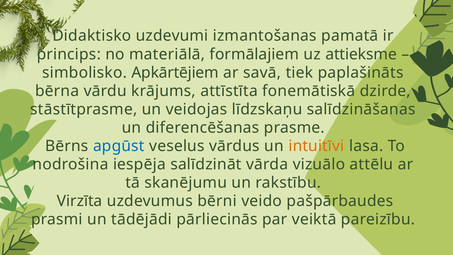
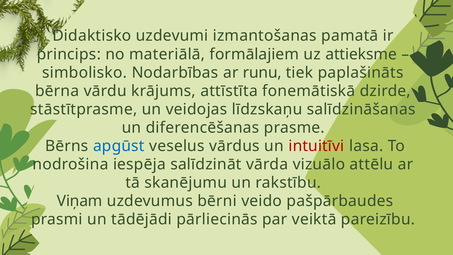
Apkārtējiem: Apkārtējiem -> Nodarbības (175, 73)
savā: savā -> runu (262, 73)
intuitīvi colour: orange -> red (316, 146)
Virzīta: Virzīta -> Viņam (80, 201)
